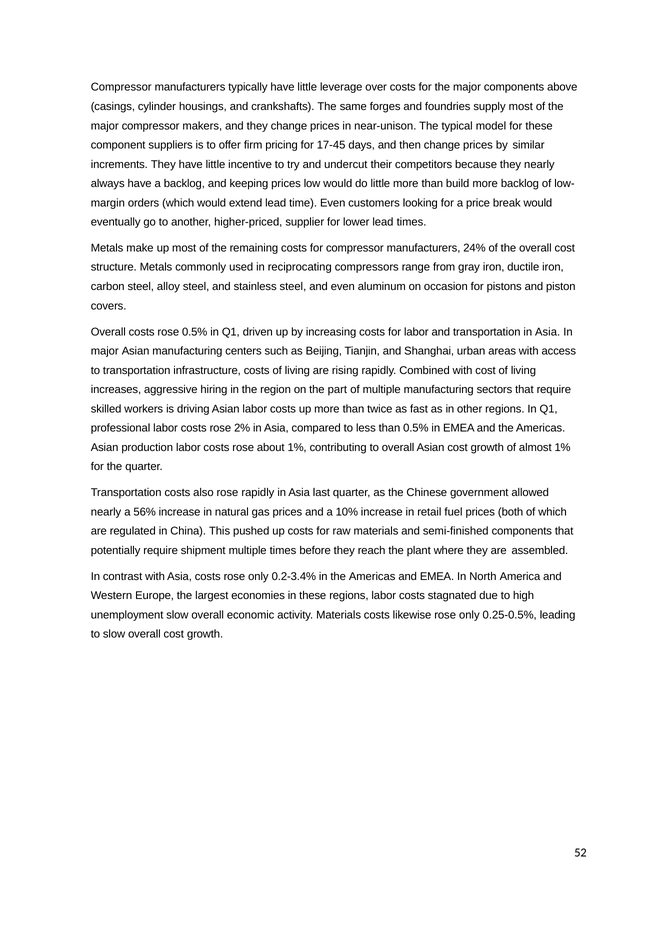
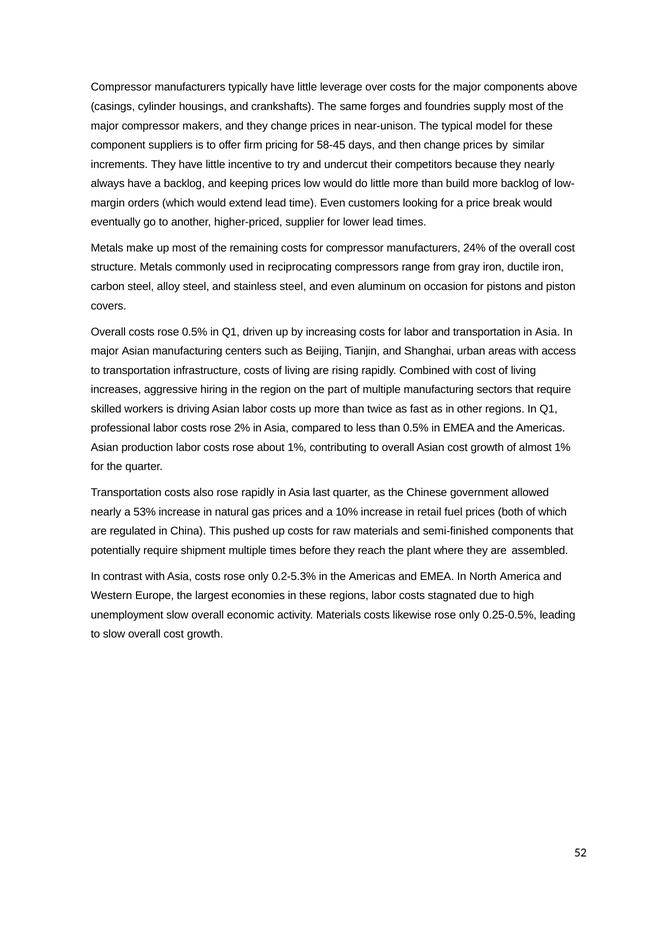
17-45: 17-45 -> 58-45 (331, 145)
56%: 56% -> 53% (145, 512)
0.2-3.4%: 0.2-3.4% -> 0.2-5.3% (294, 576)
